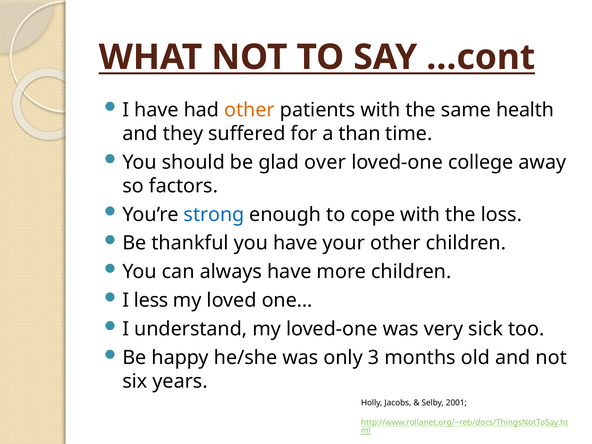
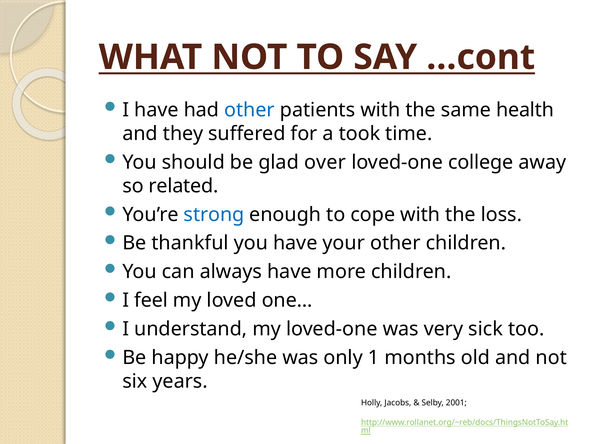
other colour: orange -> blue (250, 110)
than: than -> took (360, 134)
factors: factors -> related (184, 186)
less: less -> feel (151, 300)
3: 3 -> 1 (374, 358)
